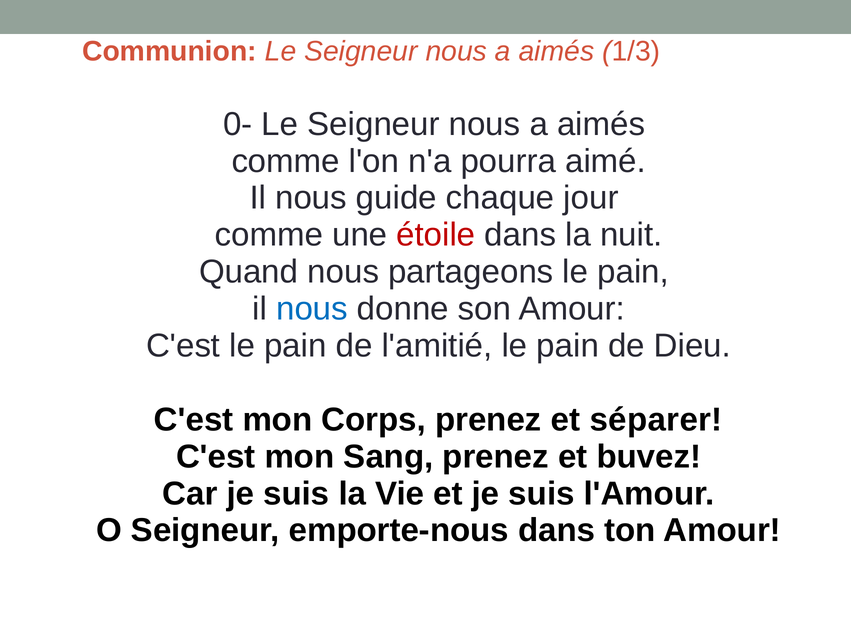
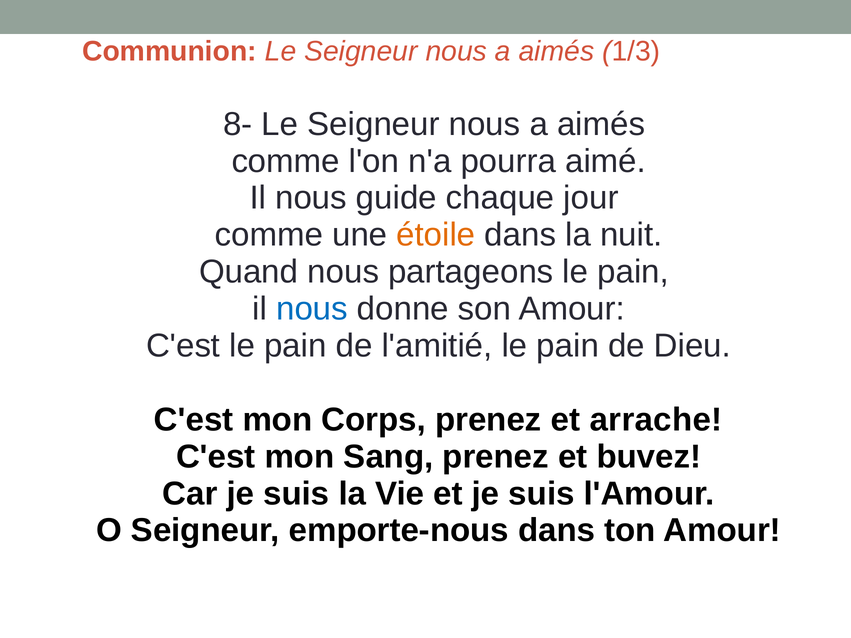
0-: 0- -> 8- (238, 124)
étoile colour: red -> orange (436, 235)
séparer: séparer -> arrache (656, 420)
